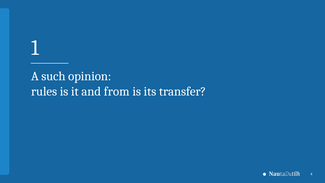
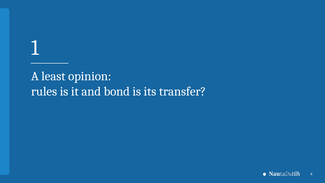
such: such -> least (53, 76)
from: from -> bond (117, 91)
